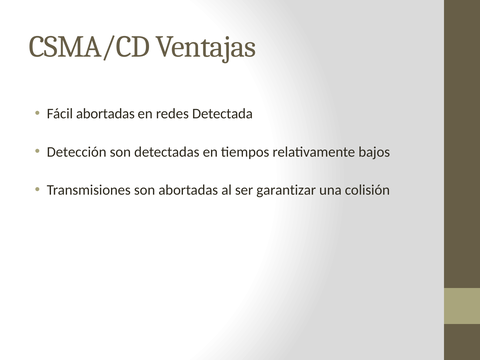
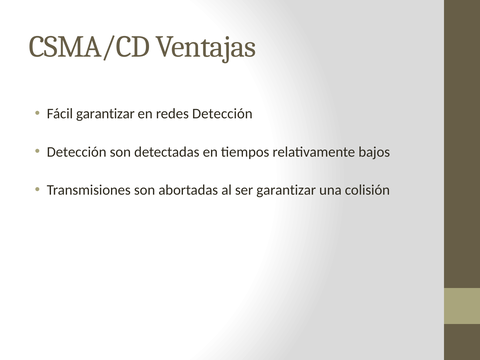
Fácil abortadas: abortadas -> garantizar (105, 114)
redes Detectada: Detectada -> Detección (222, 114)
